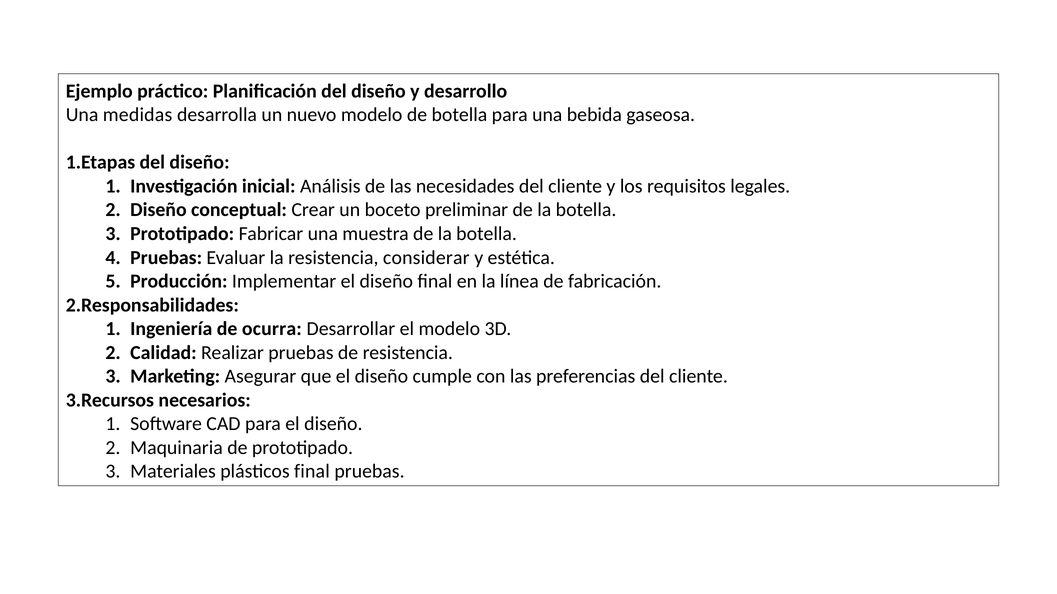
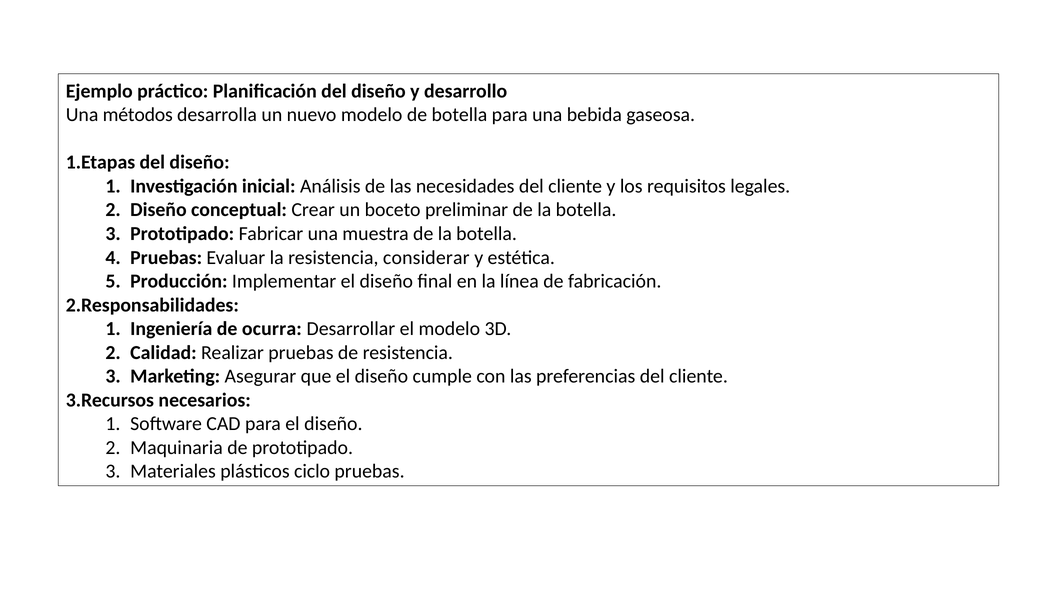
medidas: medidas -> métodos (138, 115)
plásticos final: final -> ciclo (312, 472)
